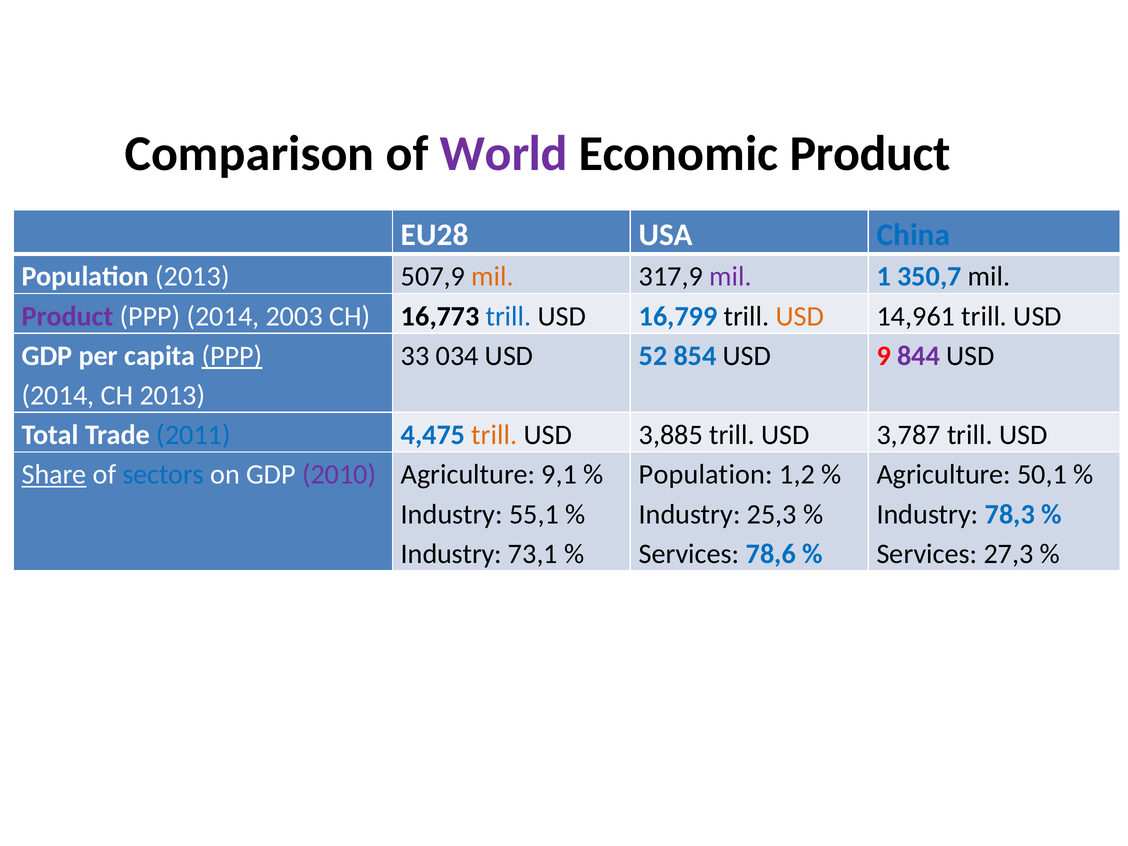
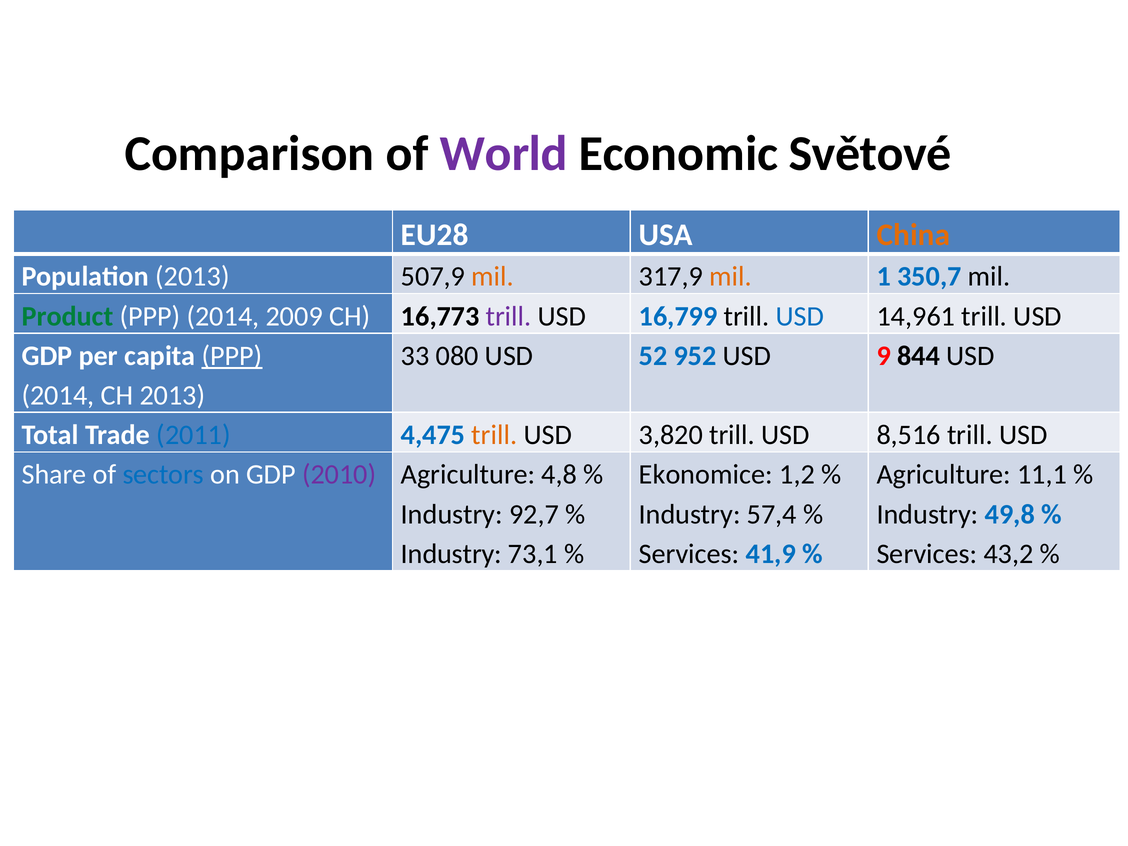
Economic Product: Product -> Světové (870, 153)
China colour: blue -> orange (913, 235)
mil colour: purple -> orange (731, 277)
Product colour: purple -> green (67, 316)
2003: 2003 -> 2009 (294, 316)
trill colour: blue -> purple (509, 316)
USD colour: orange -> blue (800, 316)
034: 034 -> 080 (457, 356)
854: 854 -> 952 (695, 356)
844 colour: purple -> black (919, 356)
3,885: 3,885 -> 3,820 (671, 435)
3,787: 3,787 -> 8,516 (909, 435)
Share underline: present -> none (54, 475)
9,1: 9,1 -> 4,8 (559, 475)
Population: Population -> Ekonomice (706, 475)
50,1: 50,1 -> 11,1 (1042, 475)
55,1: 55,1 -> 92,7 (534, 514)
25,3: 25,3 -> 57,4 (772, 514)
78,3: 78,3 -> 49,8 (1010, 514)
78,6: 78,6 -> 41,9 (771, 554)
27,3: 27,3 -> 43,2 (1009, 554)
